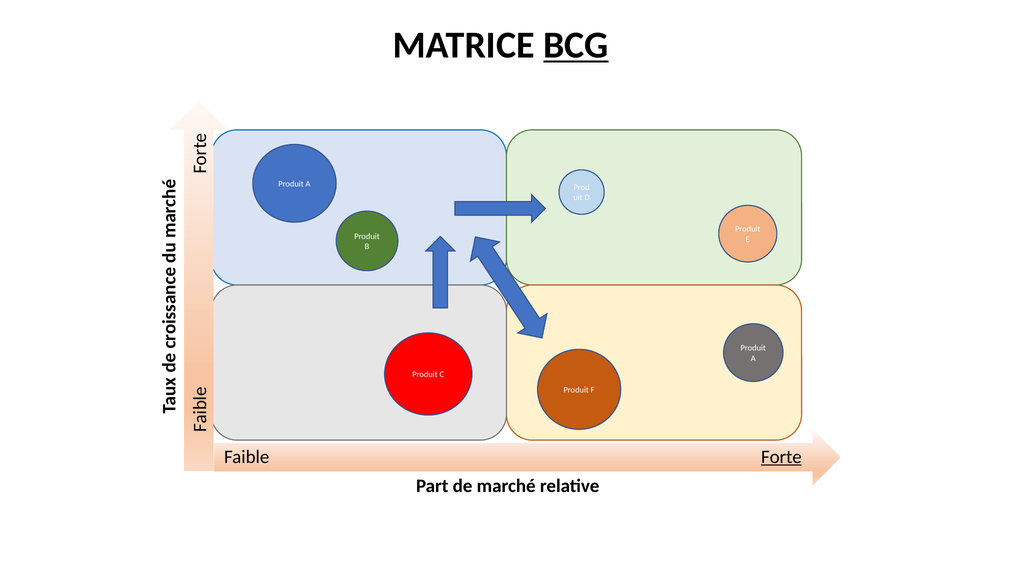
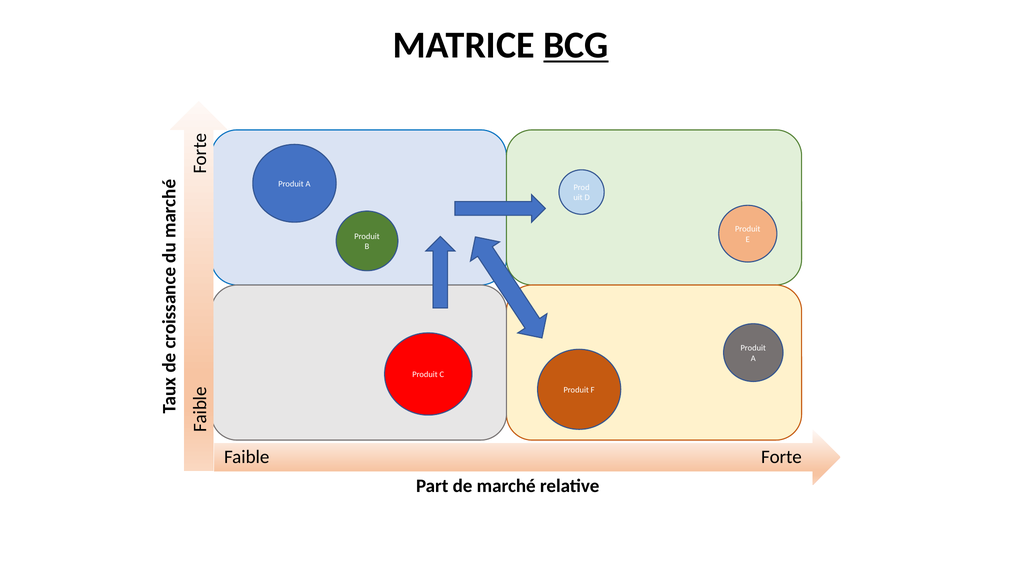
Forte underline: present -> none (781, 457)
